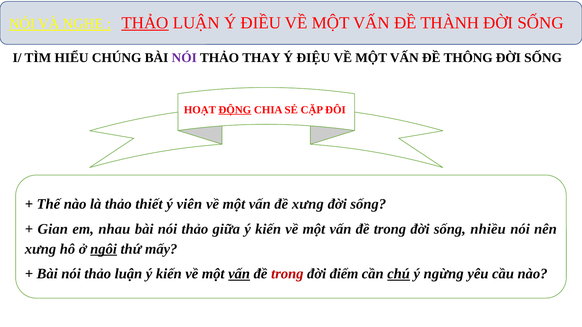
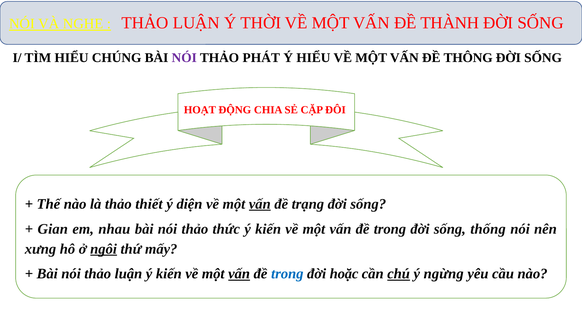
THẢO underline: present -> none (145, 23)
ĐIỀU: ĐIỀU -> THỜI (261, 23)
THAY: THAY -> PHÁT (261, 58)
Ý ĐIỆU: ĐIỆU -> HIỂU (313, 58)
ĐỘNG underline: present -> none (235, 110)
viên: viên -> diện (189, 204)
vấn underline: none -> present (260, 204)
đề xưng: xưng -> trạng (308, 204)
giữa: giữa -> thức (226, 229)
nhiều: nhiều -> thống (488, 229)
trong colour: red -> blue (287, 274)
điểm: điểm -> hoặc (344, 274)
